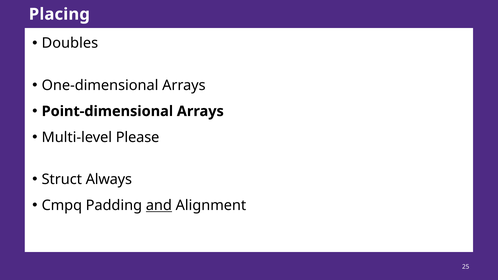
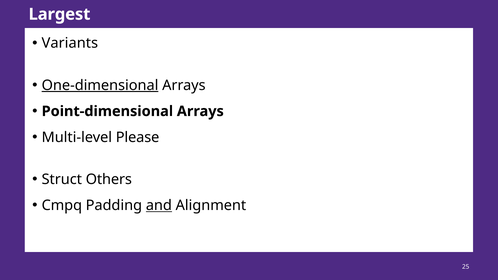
Placing: Placing -> Largest (59, 14)
Doubles: Doubles -> Variants (70, 43)
One-dimensional underline: none -> present (100, 85)
Always: Always -> Others (109, 179)
